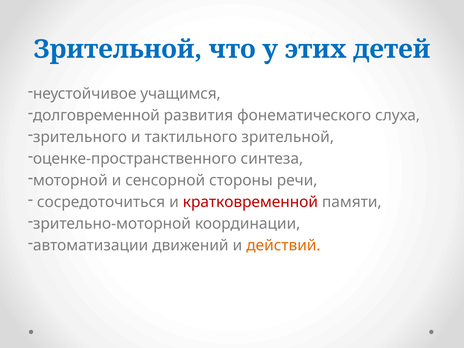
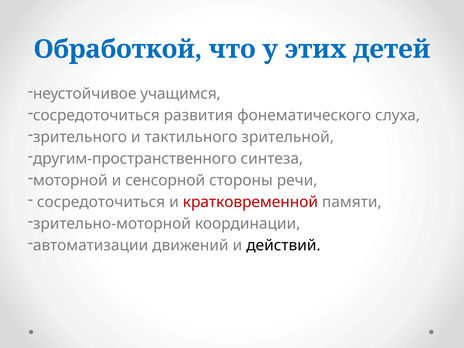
Зрительной: Зрительной -> Обработкой (118, 49)
долговременной: долговременной -> сосредоточиться (96, 116)
оценке-пространственного: оценке-пространственного -> другим-пространственного (135, 159)
действий colour: orange -> black (283, 245)
